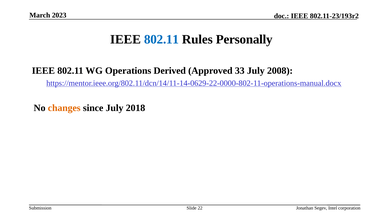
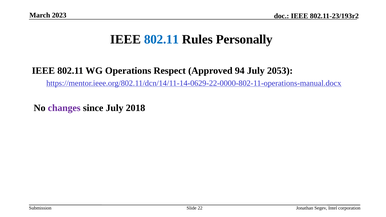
Derived: Derived -> Respect (170, 71)
33: 33 -> 94 (240, 71)
2008: 2008 -> 2053 (280, 71)
changes colour: orange -> purple (64, 108)
